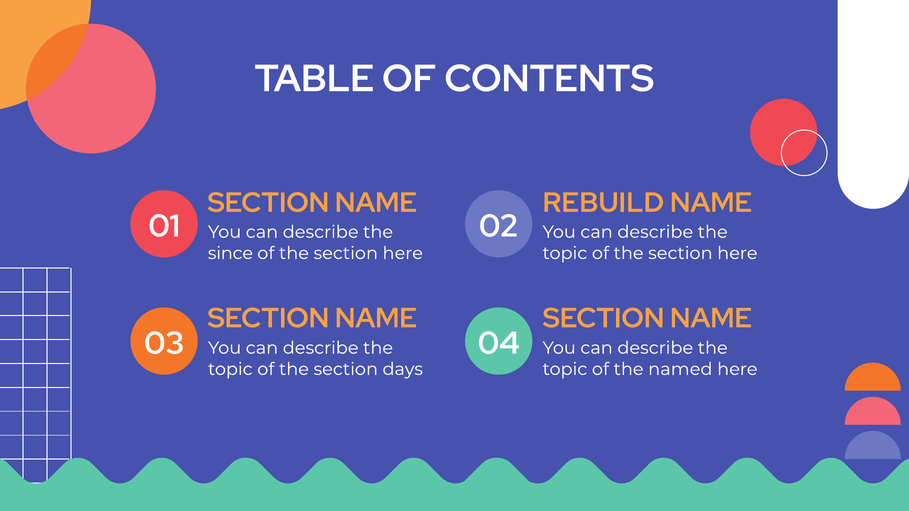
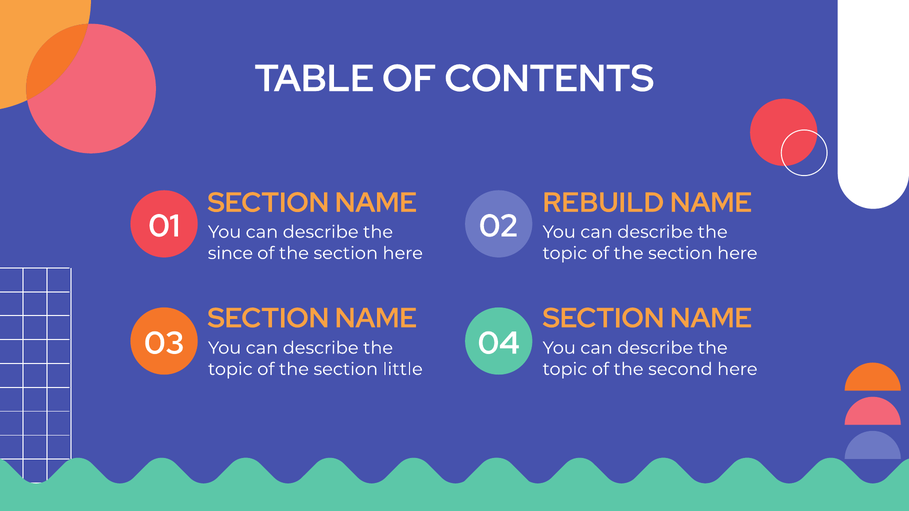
days: days -> little (403, 369)
named: named -> second (680, 369)
